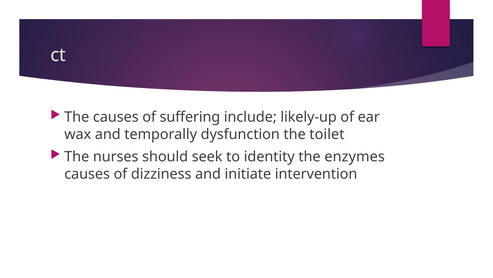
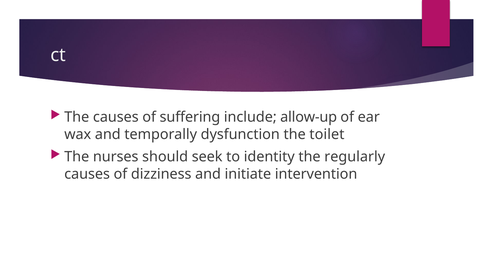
likely-up: likely-up -> allow-up (309, 117)
enzymes: enzymes -> regularly (355, 156)
